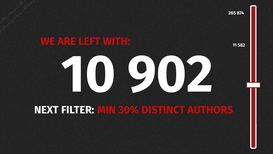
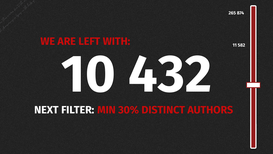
902: 902 -> 432 (170, 74)
